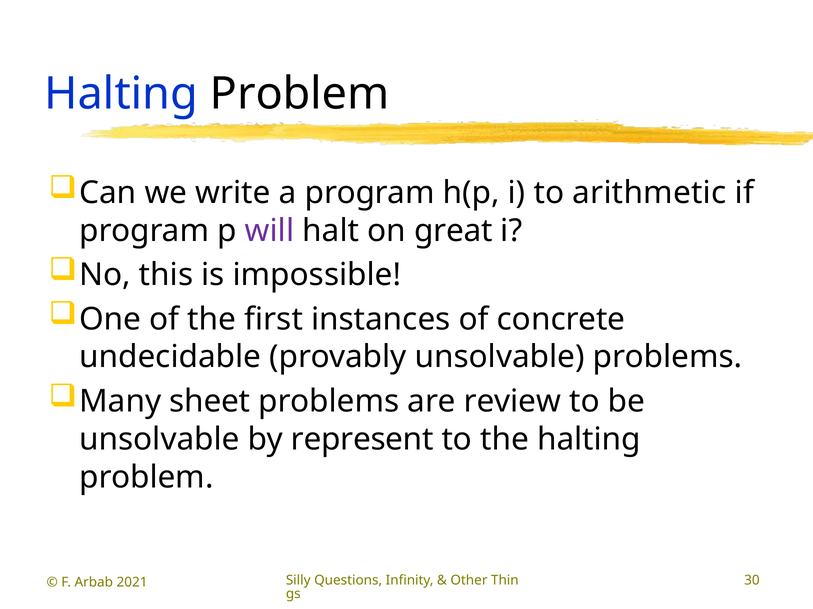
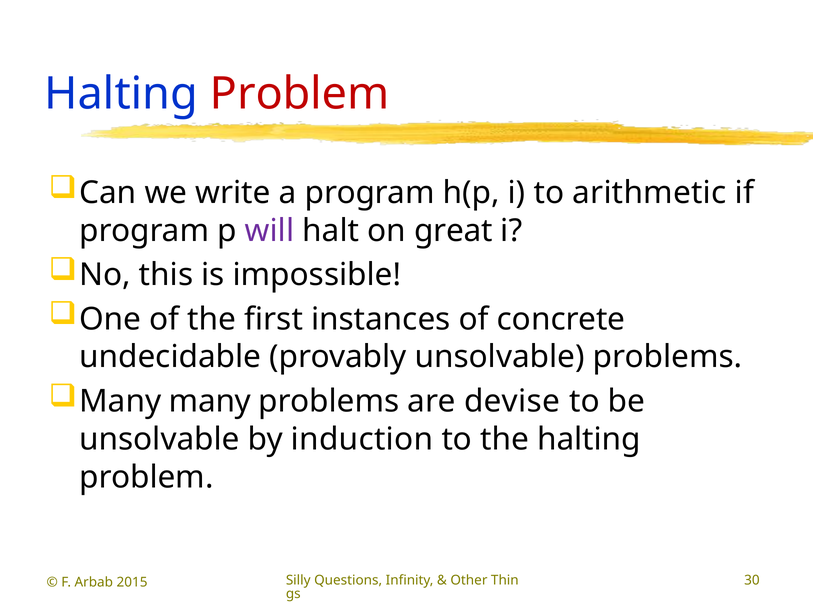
Problem colour: black -> red (300, 94)
Many sheet: sheet -> many (210, 402)
review: review -> devise (512, 402)
represent: represent -> induction (362, 440)
2021: 2021 -> 2015 (132, 583)
